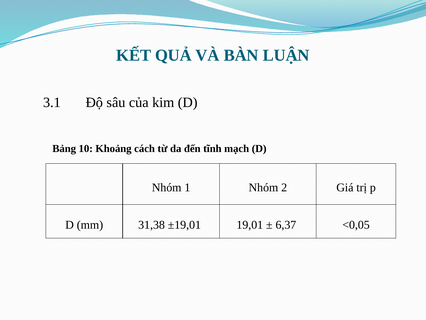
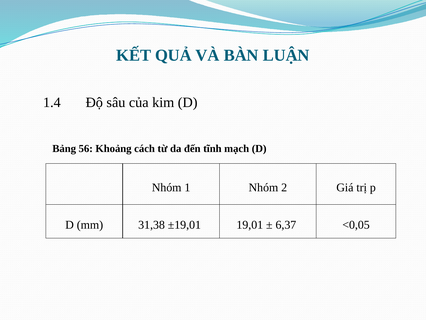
3.1: 3.1 -> 1.4 (52, 102)
10: 10 -> 56 (86, 148)
